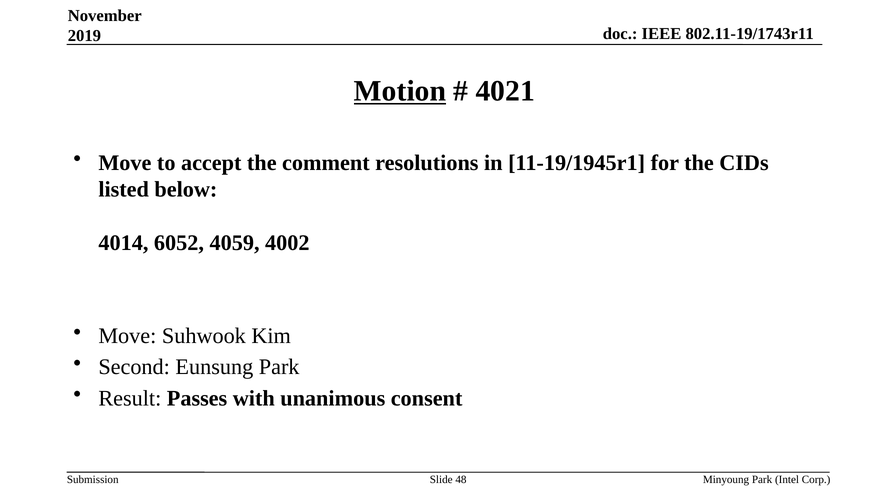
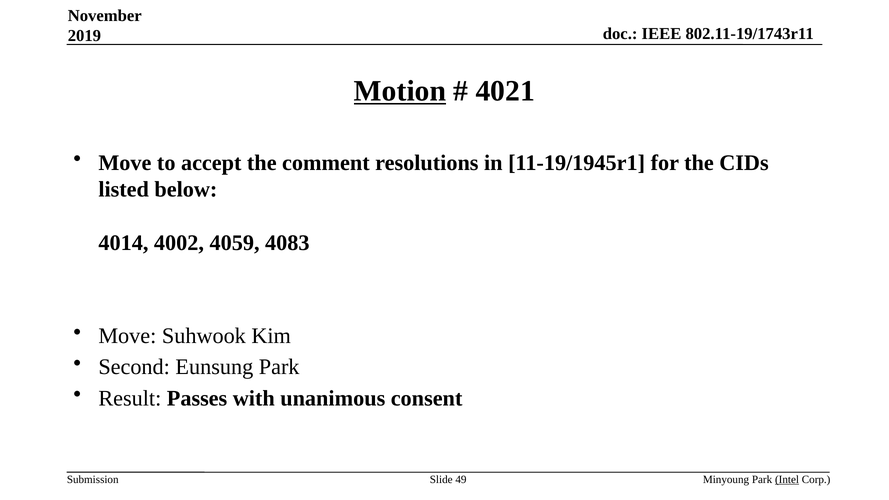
6052: 6052 -> 4002 (179, 243)
4002: 4002 -> 4083 (287, 243)
48: 48 -> 49 (461, 480)
Intel underline: none -> present (787, 480)
